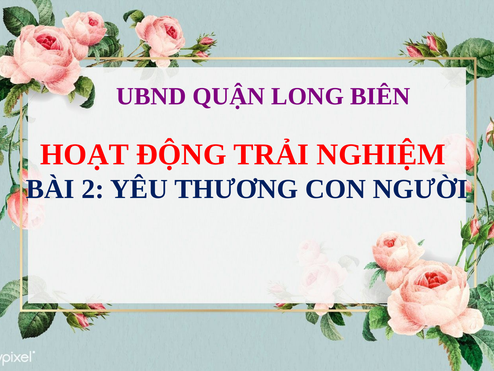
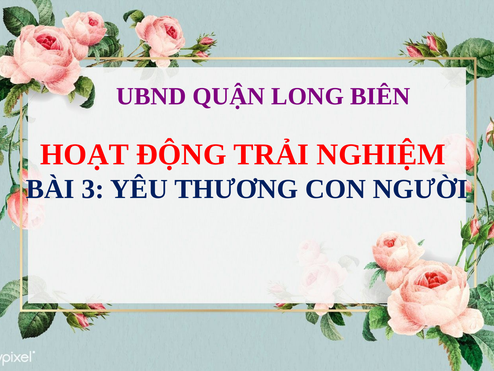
2: 2 -> 3 (93, 189)
